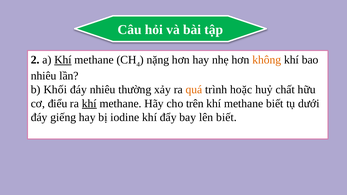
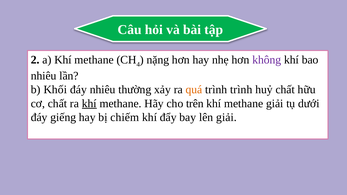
Khí underline: present -> none (63, 60)
không colour: orange -> purple (267, 60)
trình hoặc: hoặc -> trình (241, 90)
cơ điểu: điểu -> chất (57, 104)
methane biết: biết -> giải (275, 104)
iodine: iodine -> chiếm (125, 117)
lên biết: biết -> giải (226, 117)
